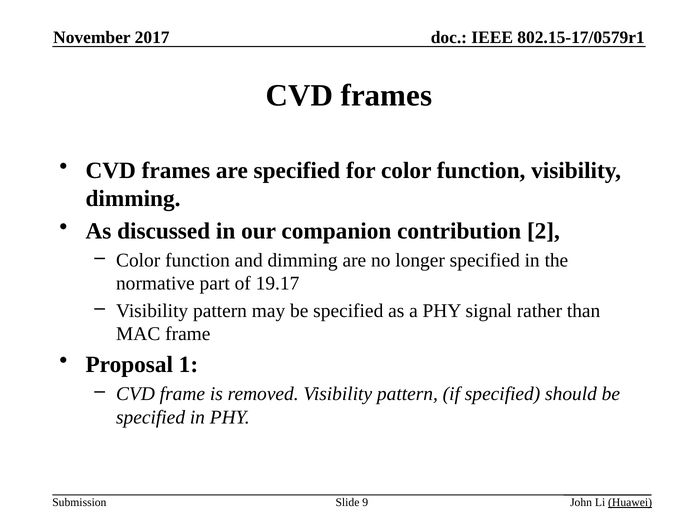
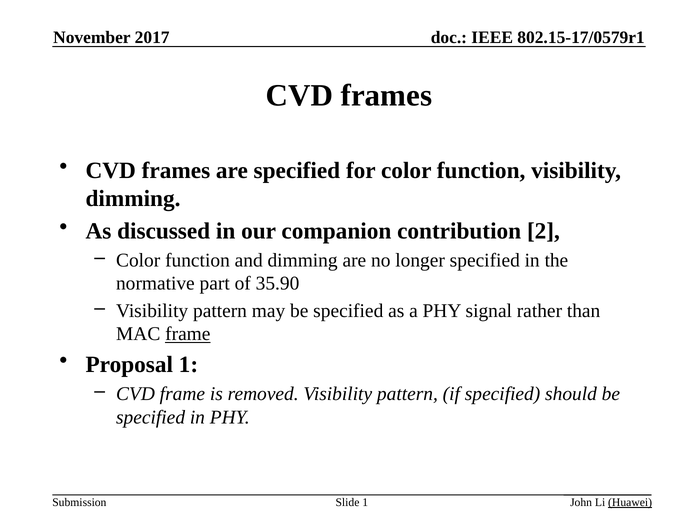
19.17: 19.17 -> 35.90 (278, 283)
frame underline: none -> present (188, 334)
Slide 9: 9 -> 1 (365, 502)
